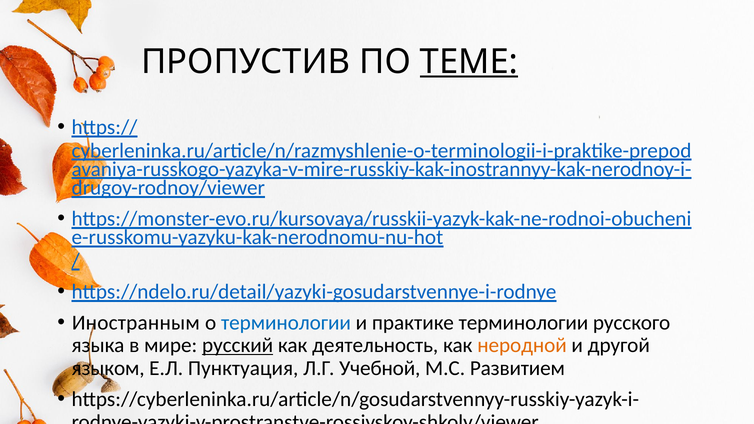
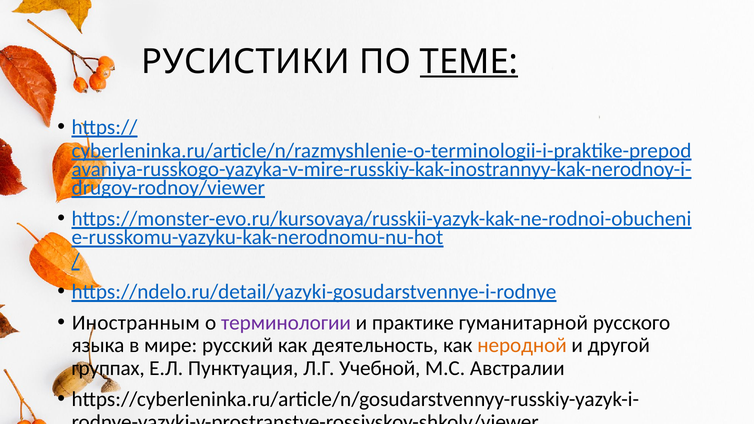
ПРОПУСТИВ: ПРОПУСТИВ -> РУСИСТИКИ (246, 62)
терминологии colour: blue -> purple (286, 323)
практике терминологии: терминологии -> гуманитарной (523, 323)
русский underline: present -> none (238, 346)
языком: языком -> группах (108, 368)
Развитием: Развитием -> Австралии (517, 368)
